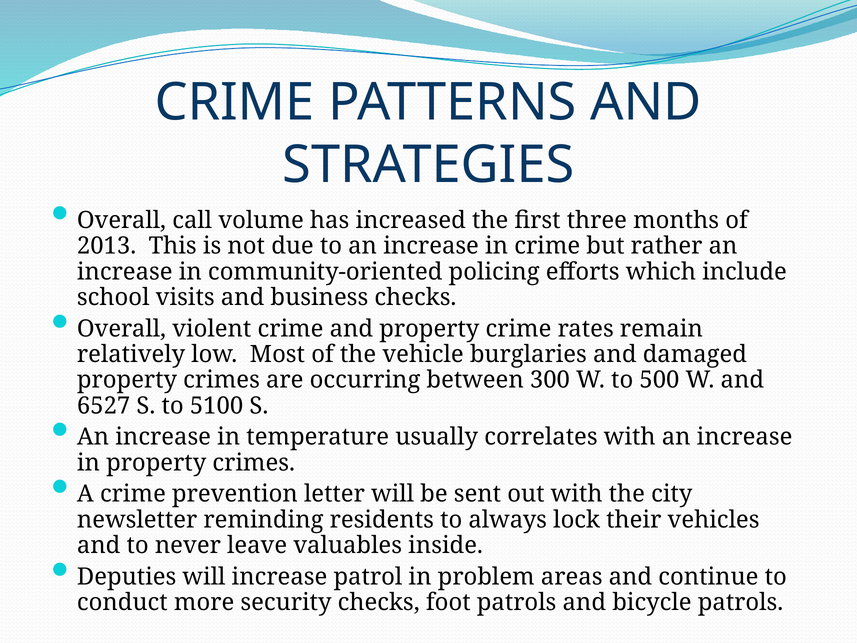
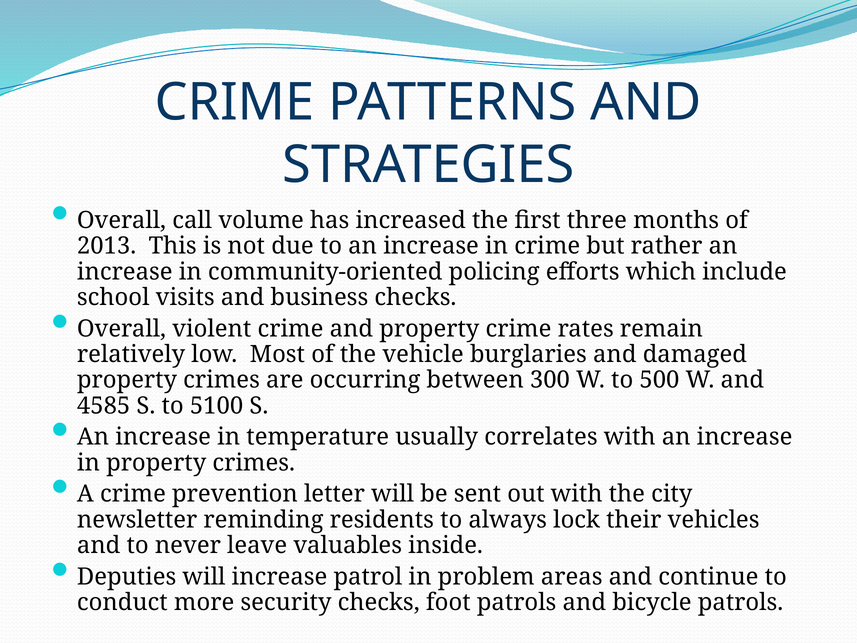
6527: 6527 -> 4585 (104, 406)
